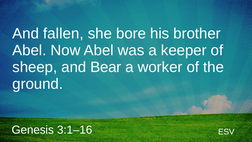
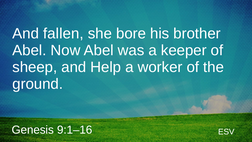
Bear: Bear -> Help (106, 67)
3:1–16: 3:1–16 -> 9:1–16 (75, 130)
